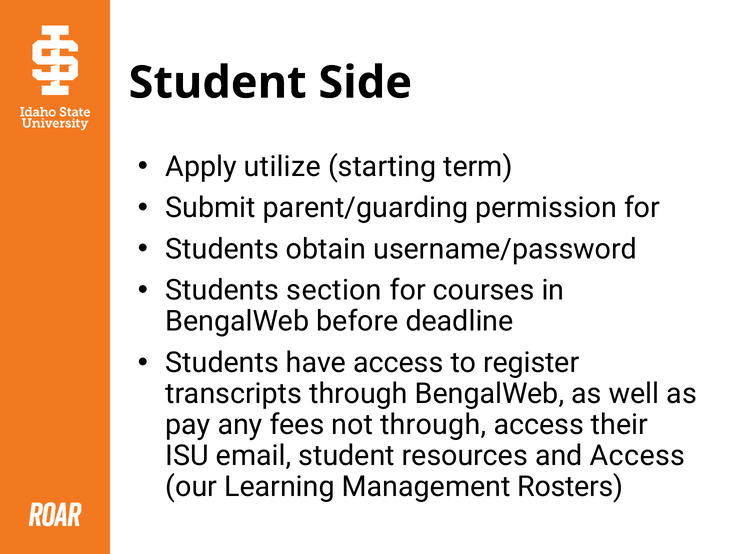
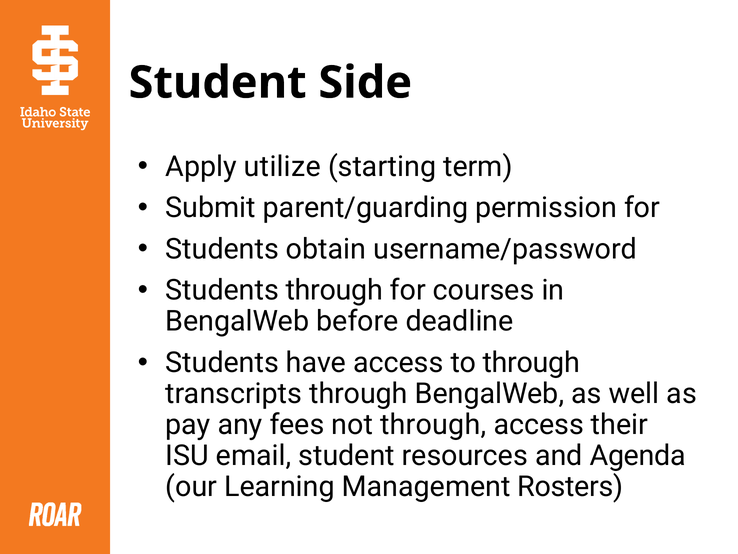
Students section: section -> through (334, 290)
to register: register -> through (531, 362)
and Access: Access -> Agenda (638, 455)
